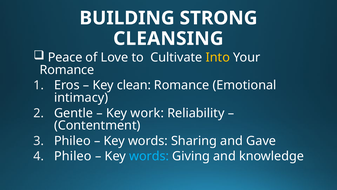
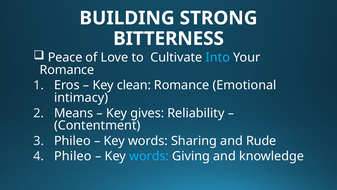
CLEANSING: CLEANSING -> BITTERNESS (169, 39)
Into colour: yellow -> light blue (218, 57)
Gentle: Gentle -> Means (74, 113)
work: work -> gives (147, 113)
Gave: Gave -> Rude (261, 141)
